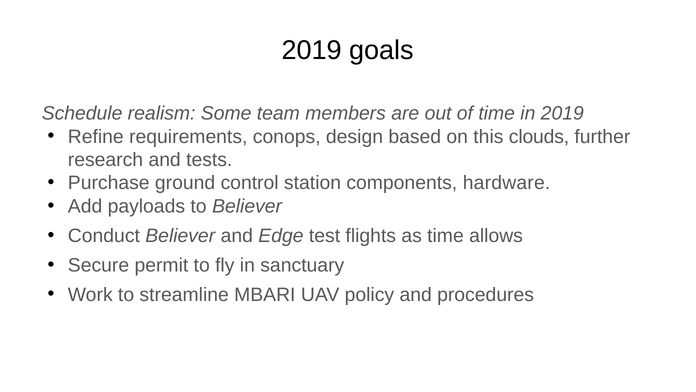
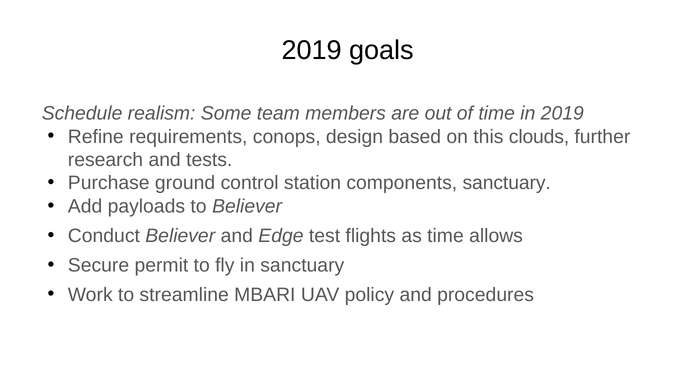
components hardware: hardware -> sanctuary (507, 183)
